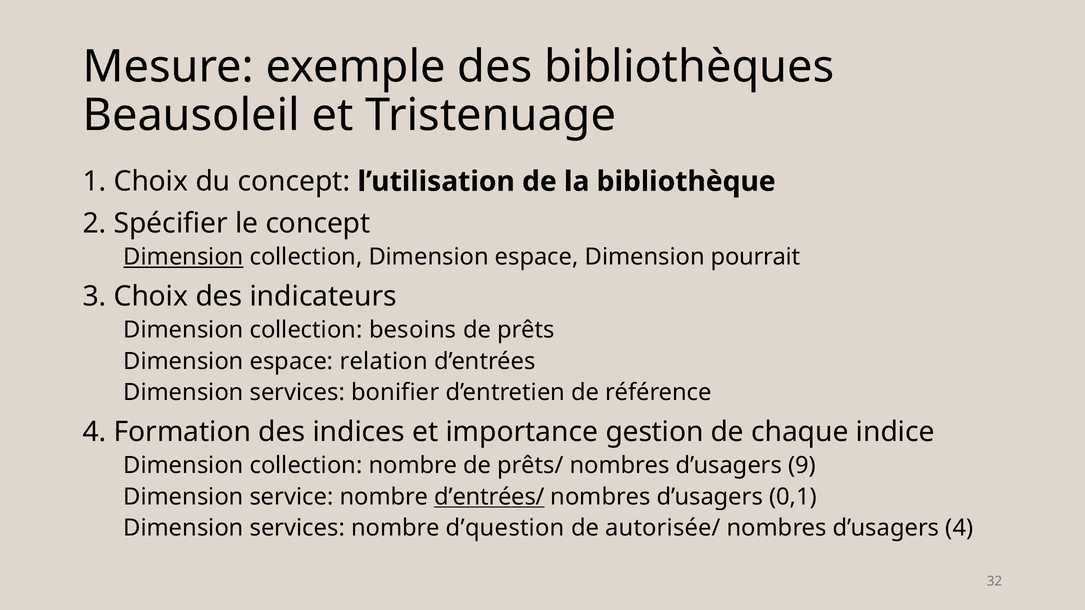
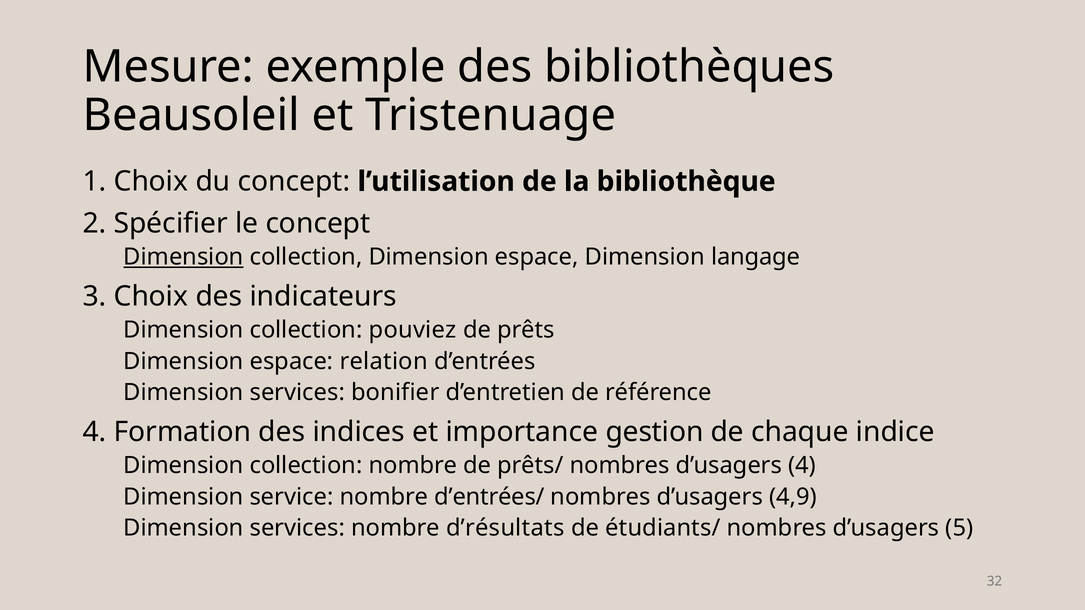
pourrait: pourrait -> langage (756, 257)
besoins: besoins -> pouviez (413, 330)
d’usagers 9: 9 -> 4 (802, 466)
d’entrées/ underline: present -> none (489, 497)
0,1: 0,1 -> 4,9 (793, 497)
d’question: d’question -> d’résultats (505, 528)
autorisée/: autorisée/ -> étudiants/ (663, 528)
d’usagers 4: 4 -> 5 (959, 528)
